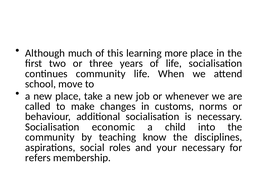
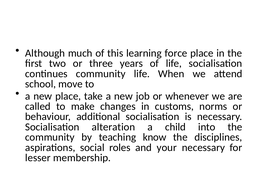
more: more -> force (176, 53)
economic: economic -> alteration (113, 127)
refers: refers -> lesser (38, 158)
